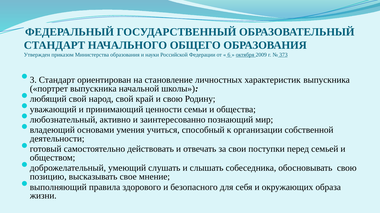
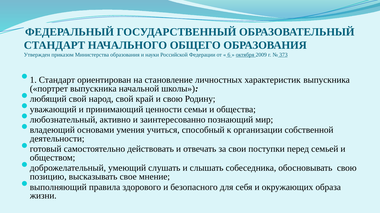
3: 3 -> 1 (33, 80)
